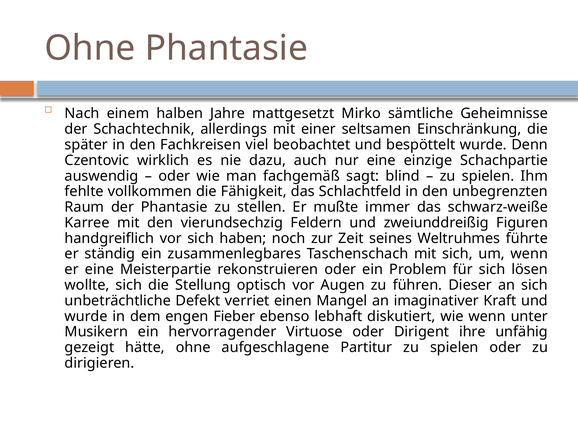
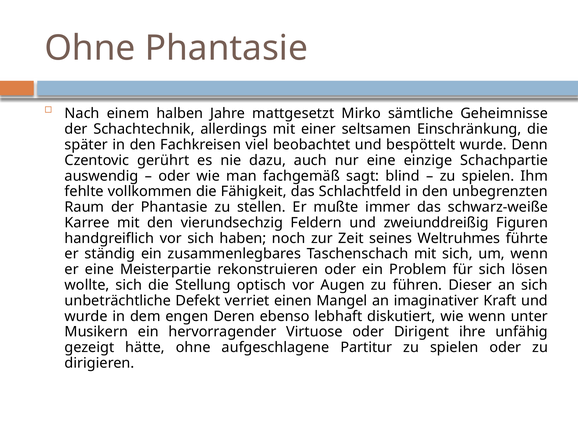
wirklich: wirklich -> gerührt (163, 161)
Fieber: Fieber -> Deren (234, 317)
